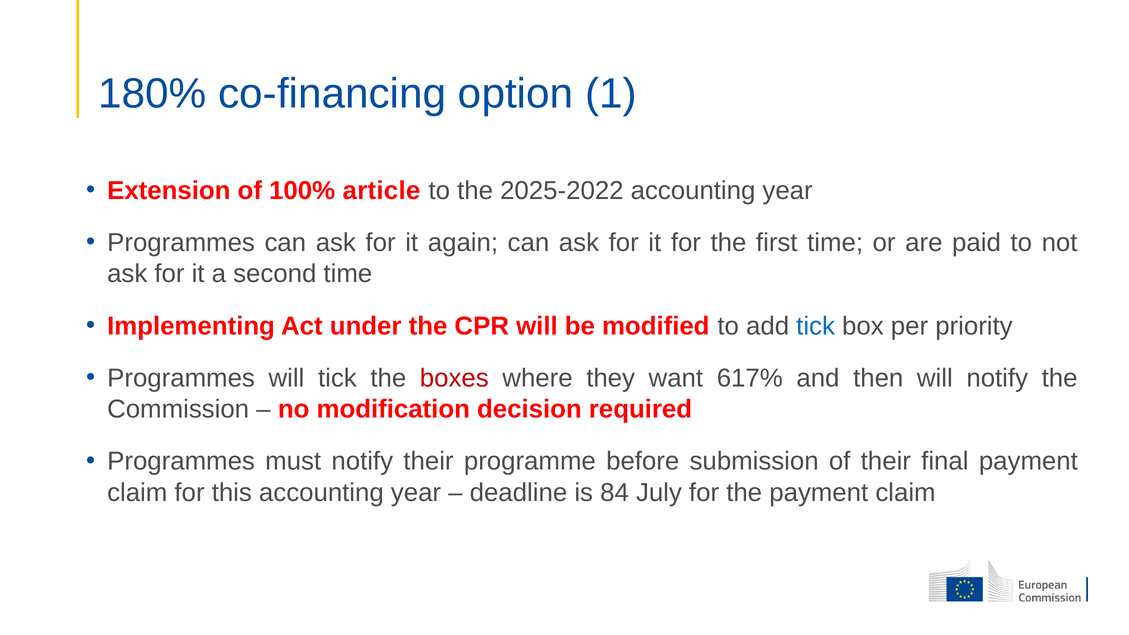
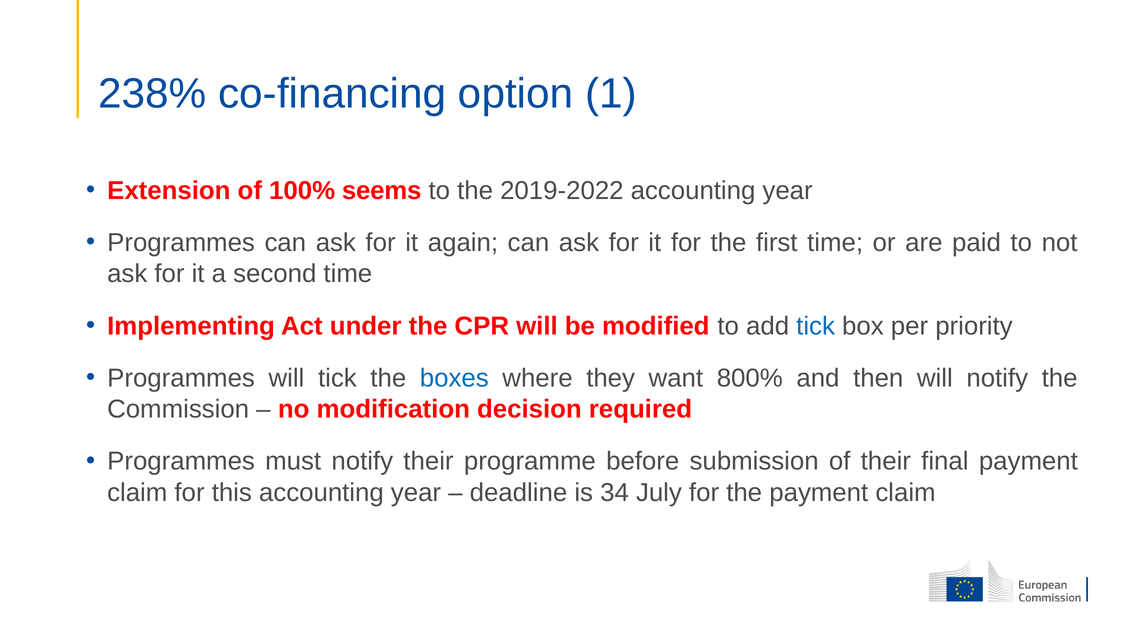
180%: 180% -> 238% (152, 94)
article: article -> seems (382, 191)
2025-2022: 2025-2022 -> 2019-2022 (562, 191)
boxes colour: red -> blue (454, 378)
617%: 617% -> 800% (750, 378)
84: 84 -> 34 (615, 493)
